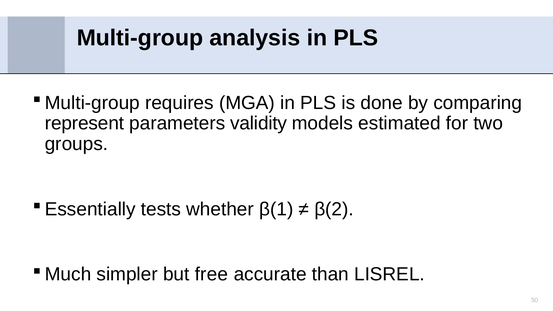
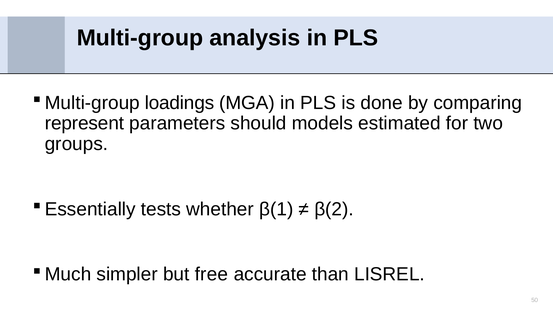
requires: requires -> loadings (180, 103)
validity: validity -> should (259, 123)
